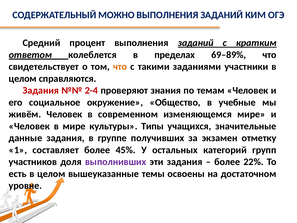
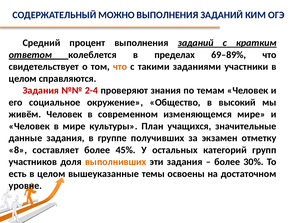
учебные: учебные -> высокий (237, 102)
Типы: Типы -> План (152, 126)
1: 1 -> 8 (18, 150)
выполнивших colour: purple -> orange (116, 162)
22%: 22% -> 30% (254, 162)
